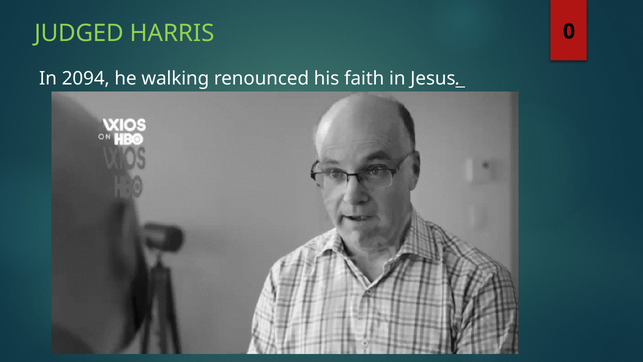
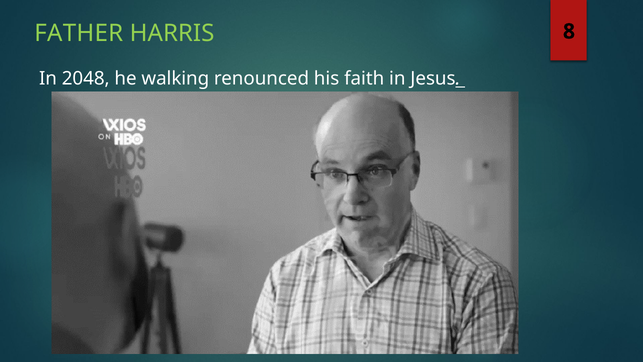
JUDGED: JUDGED -> FATHER (79, 33)
0: 0 -> 8 (569, 31)
2094: 2094 -> 2048 (86, 79)
